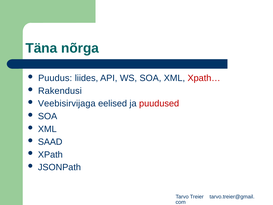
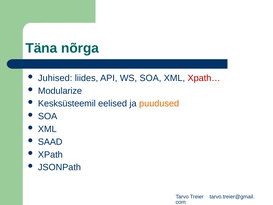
Puudus: Puudus -> Juhised (55, 78)
Rakendusi: Rakendusi -> Modularize (60, 91)
Veebisirvijaga: Veebisirvijaga -> Kesksüsteemil (67, 103)
puudused colour: red -> orange (159, 103)
